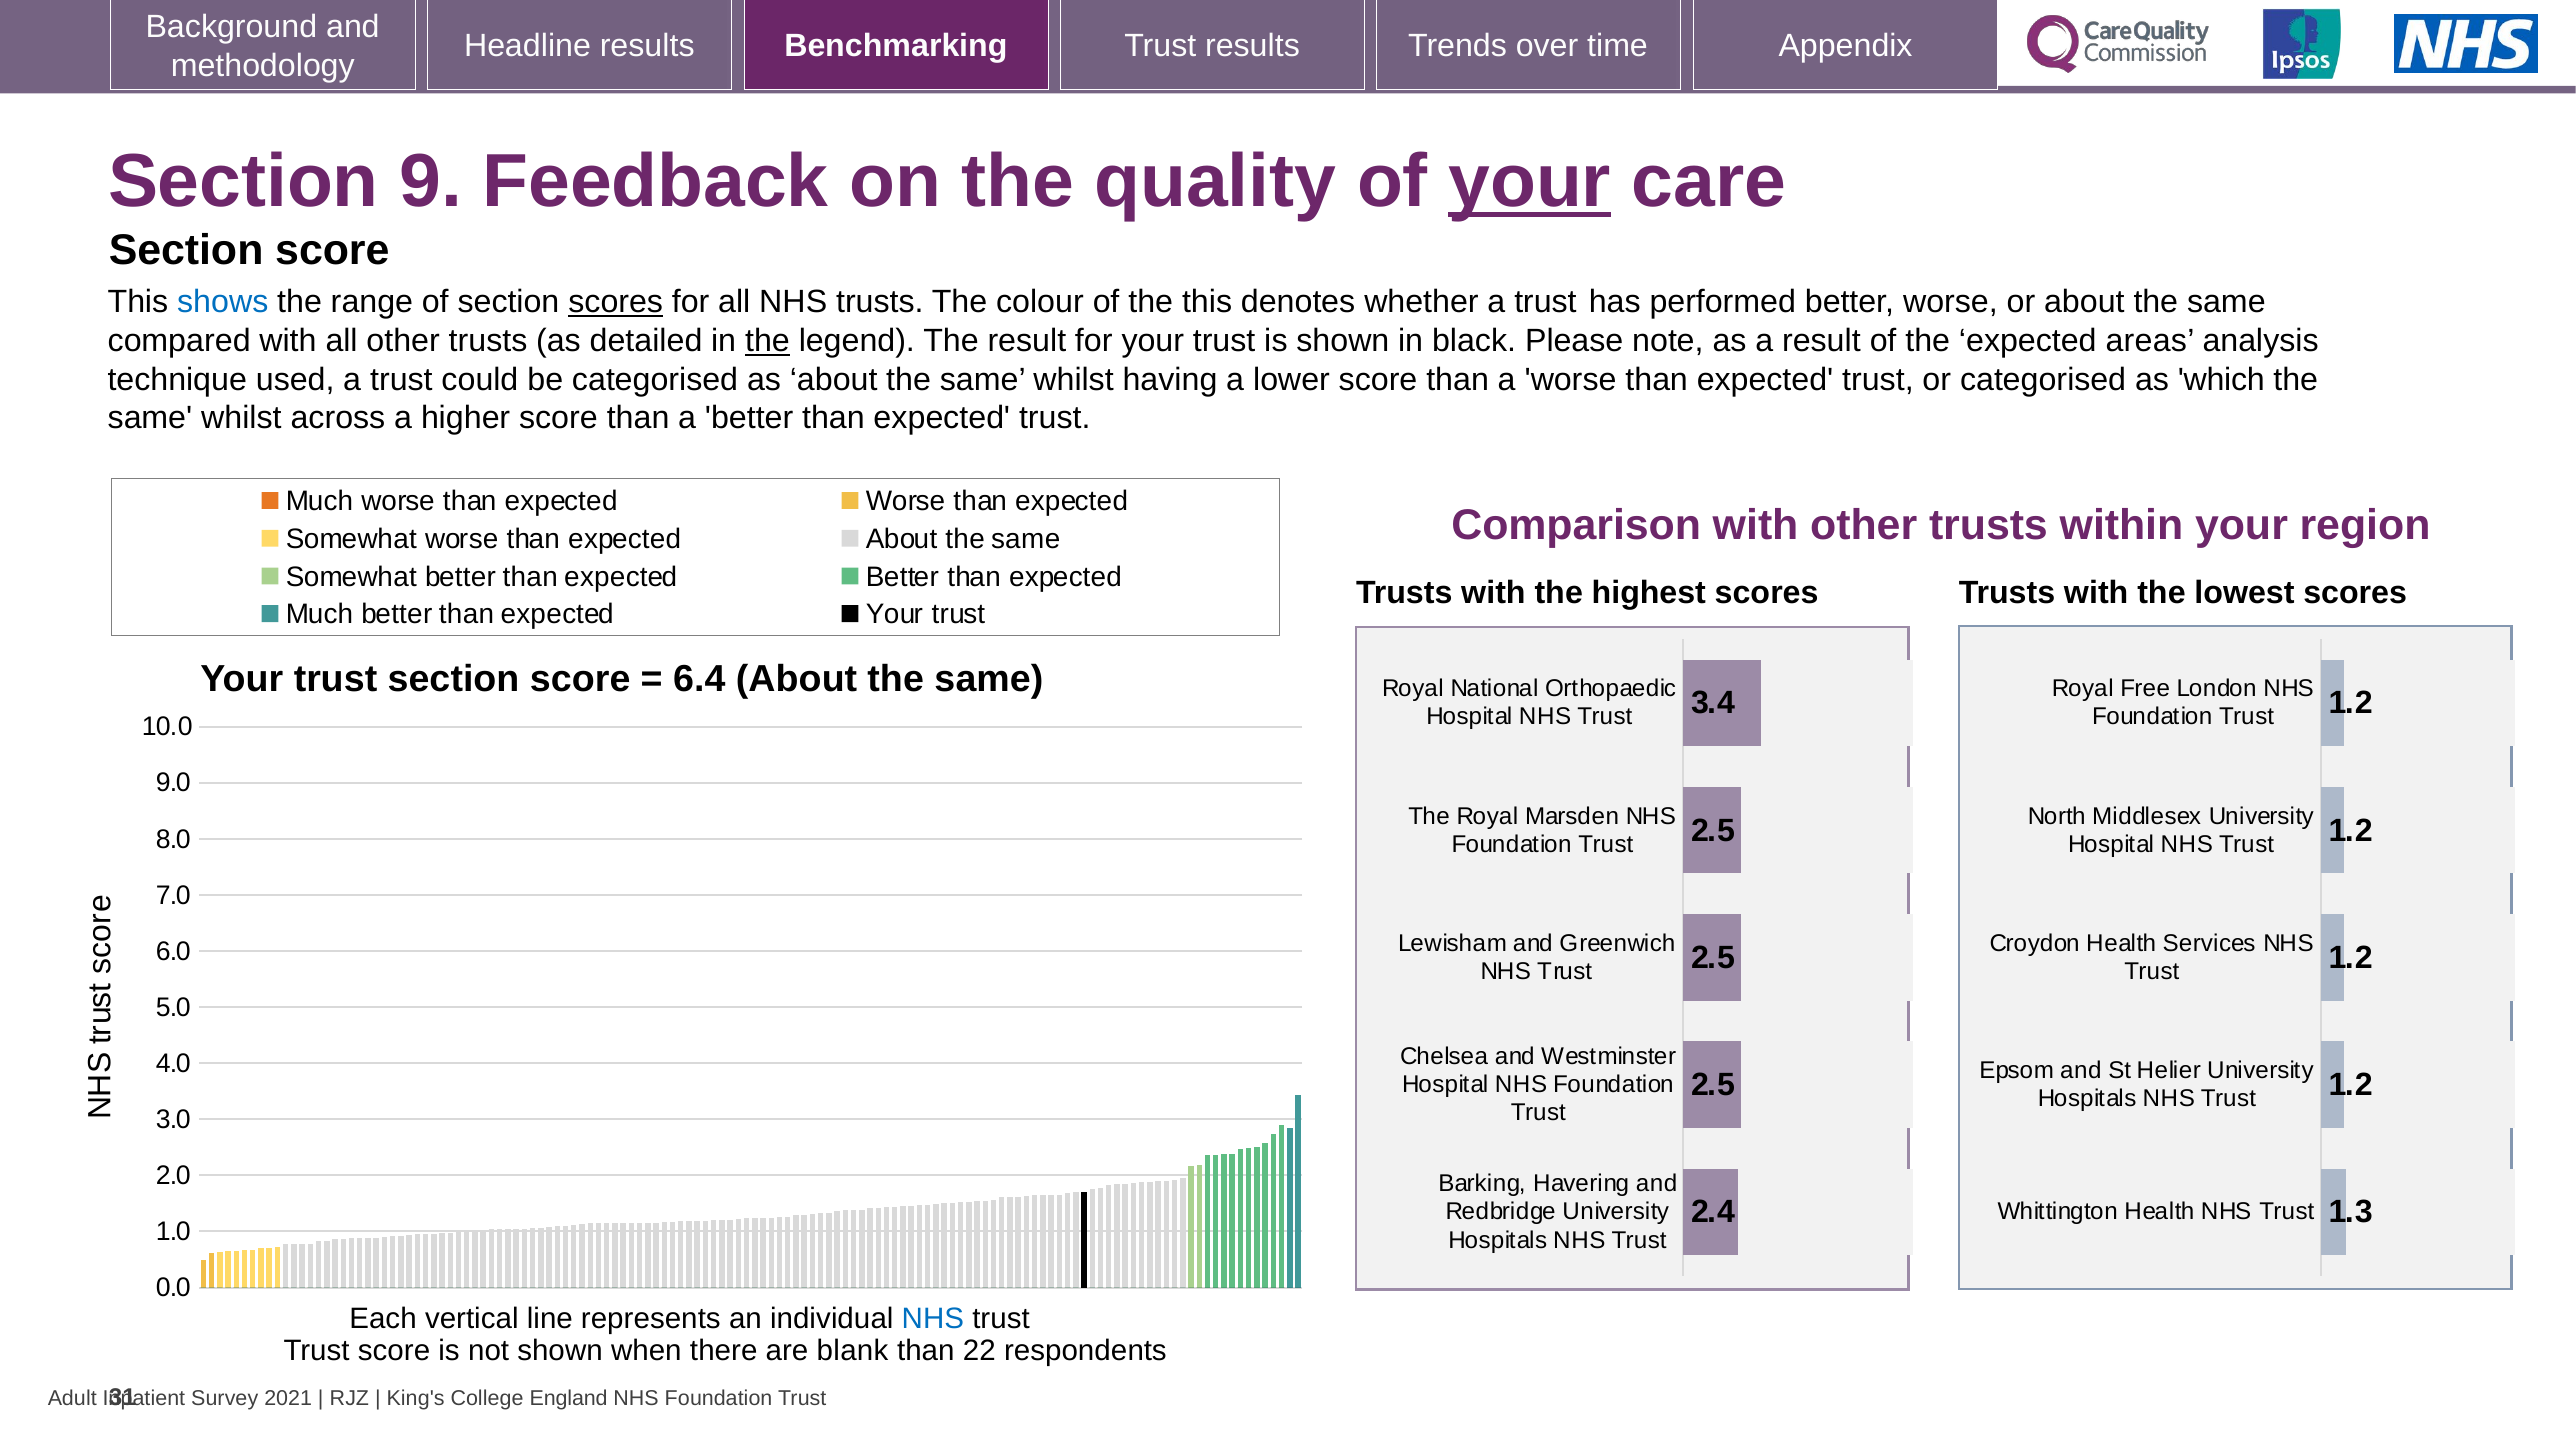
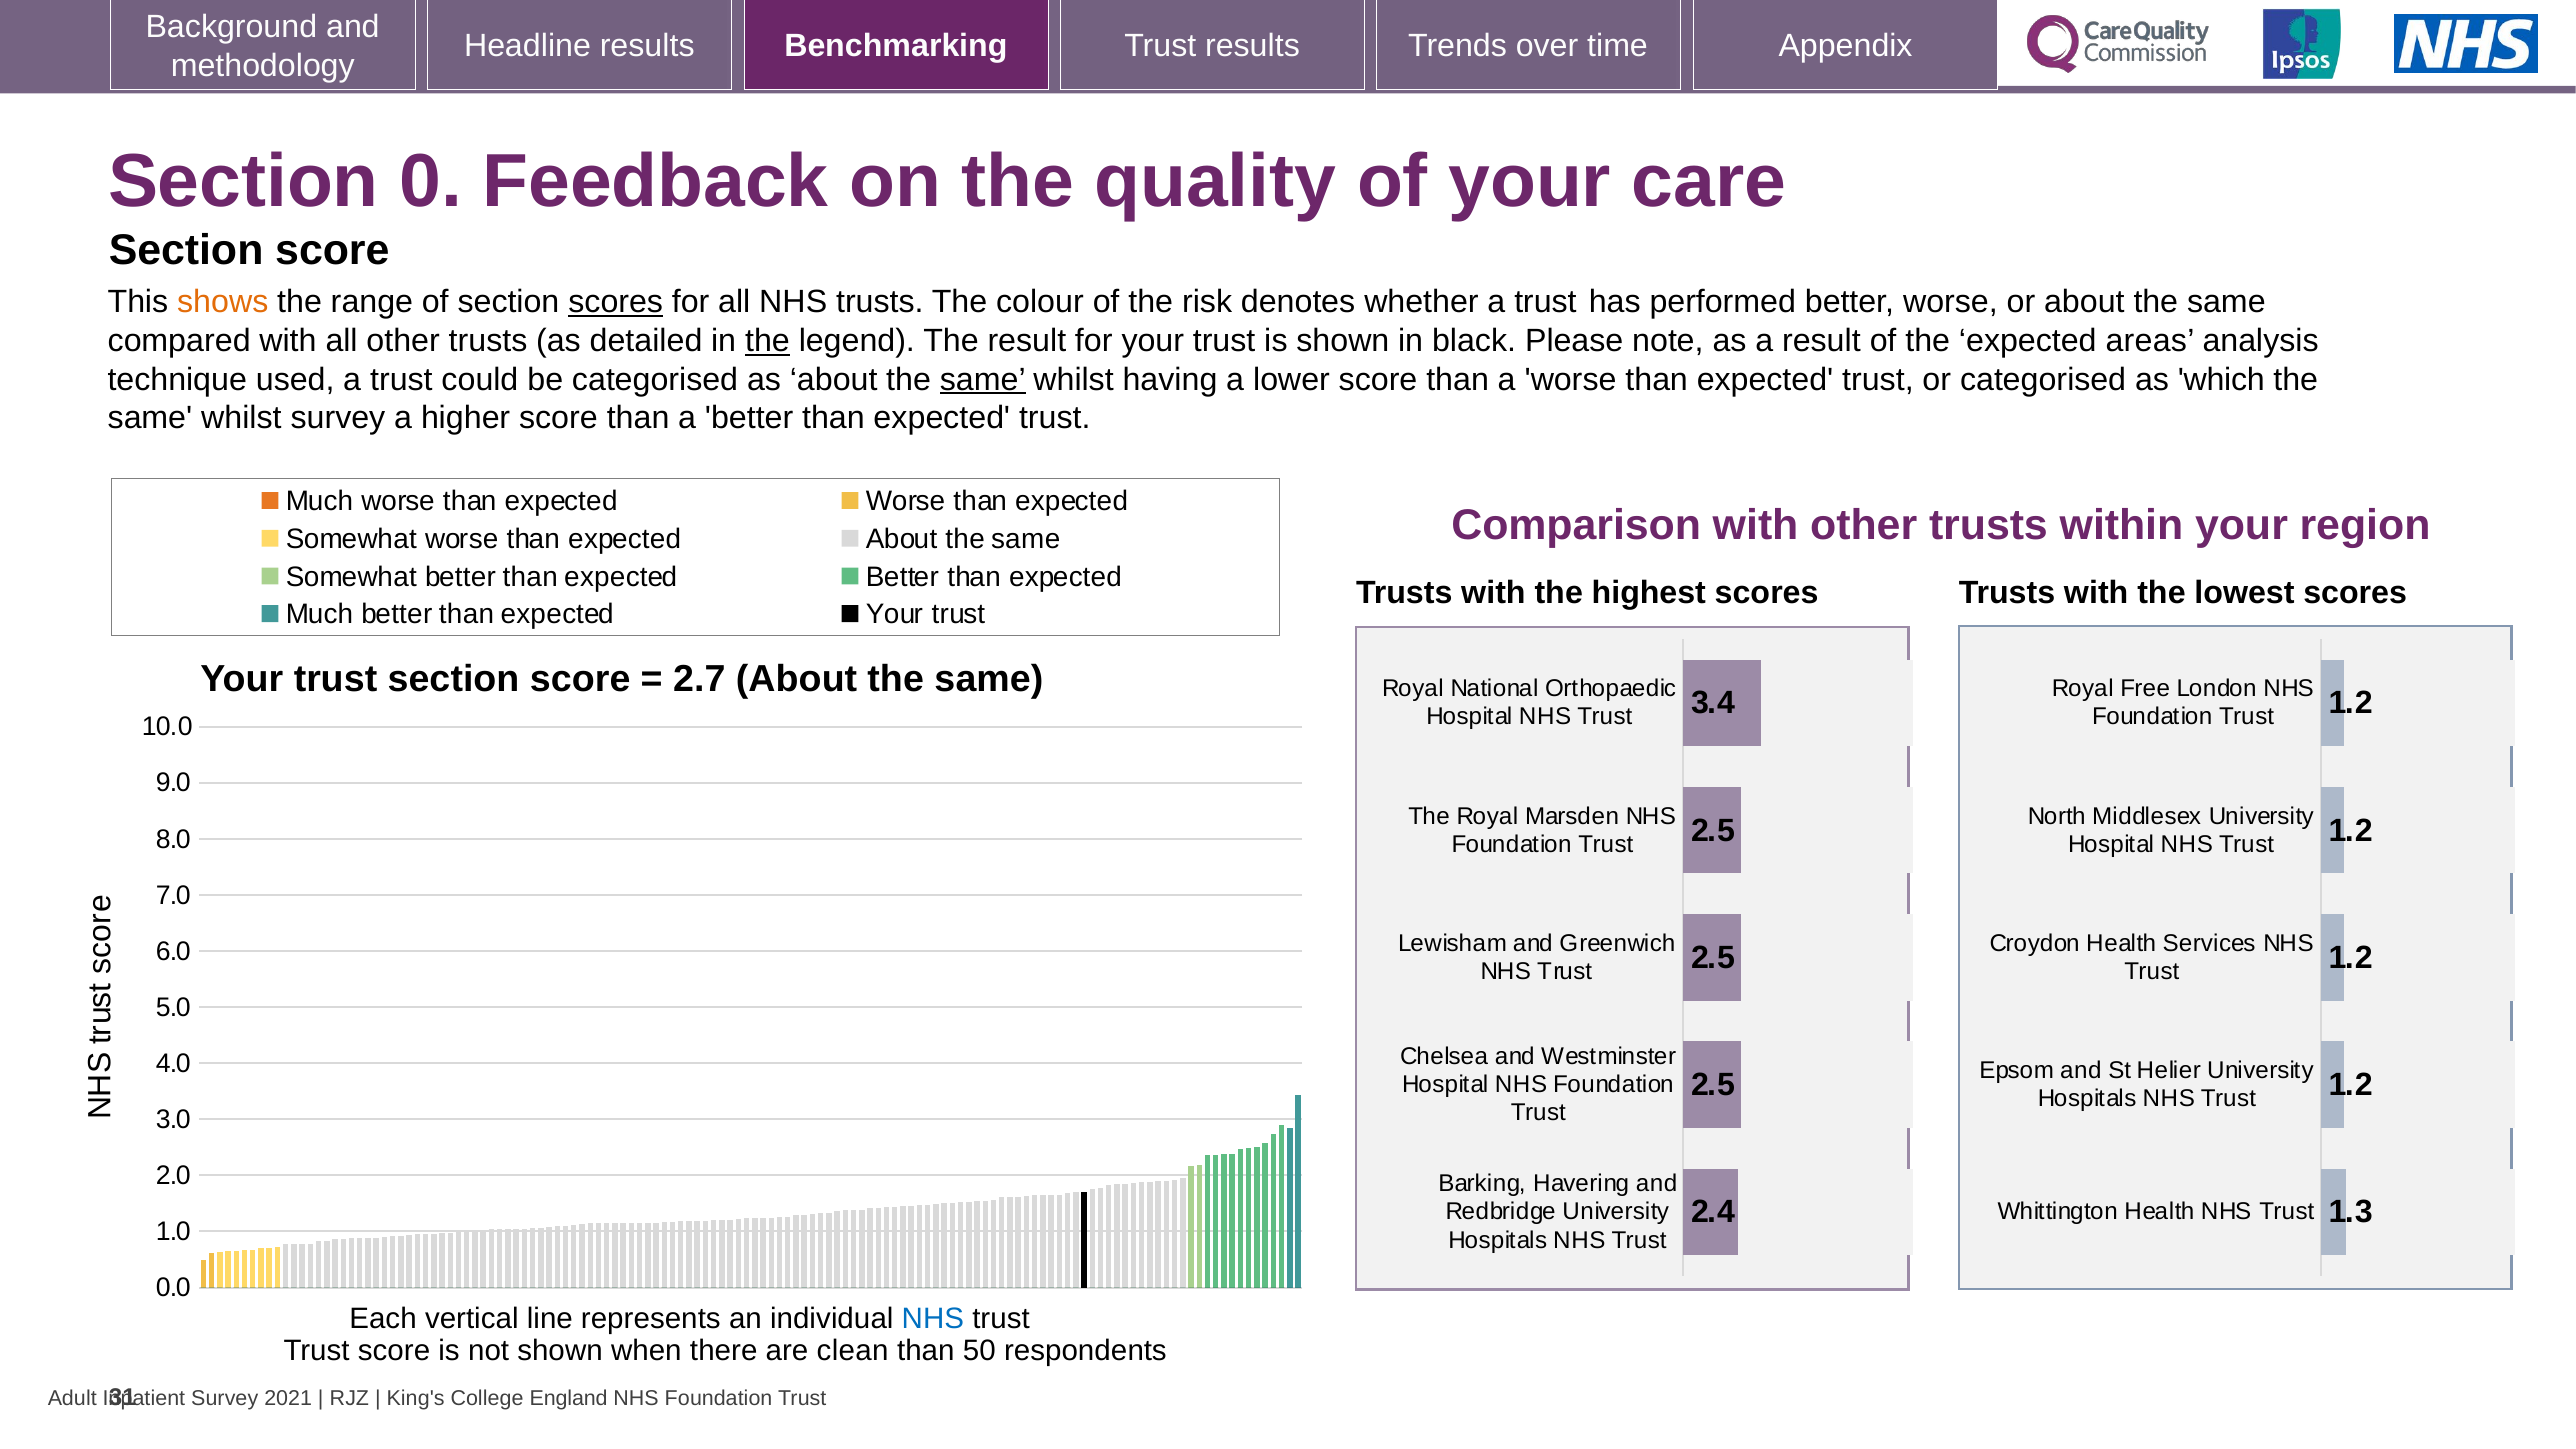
9: 9 -> 0 (431, 182)
your underline: present -> none (1530, 182)
shows colour: blue -> orange (223, 302)
the this: this -> risk (1207, 302)
same underline: none -> present (983, 380)
whilst across: across -> survey (338, 418)
6.4: 6.4 -> 2.7 (699, 679)
blank: blank -> clean (853, 1350)
22: 22 -> 50 (979, 1350)
